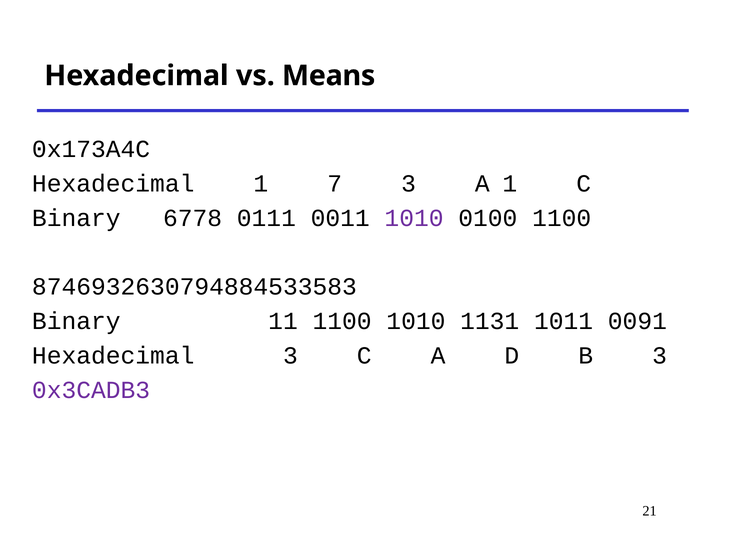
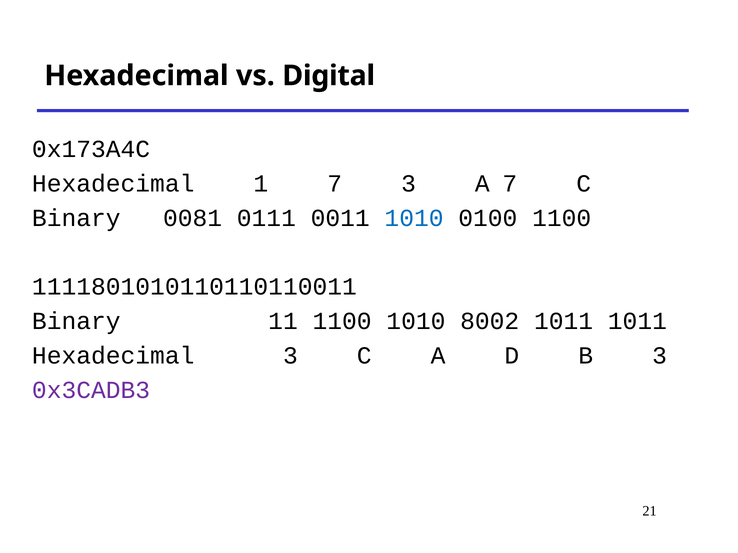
Means: Means -> Digital (329, 76)
A 1: 1 -> 7 (510, 184)
6778: 6778 -> 0081 (193, 218)
1010 colour: purple -> blue (414, 218)
8746932630794884533583: 8746932630794884533583 -> 1111801010110110110011 (194, 287)
1131: 1131 -> 8002 (490, 321)
1011 0091: 0091 -> 1011 (637, 321)
